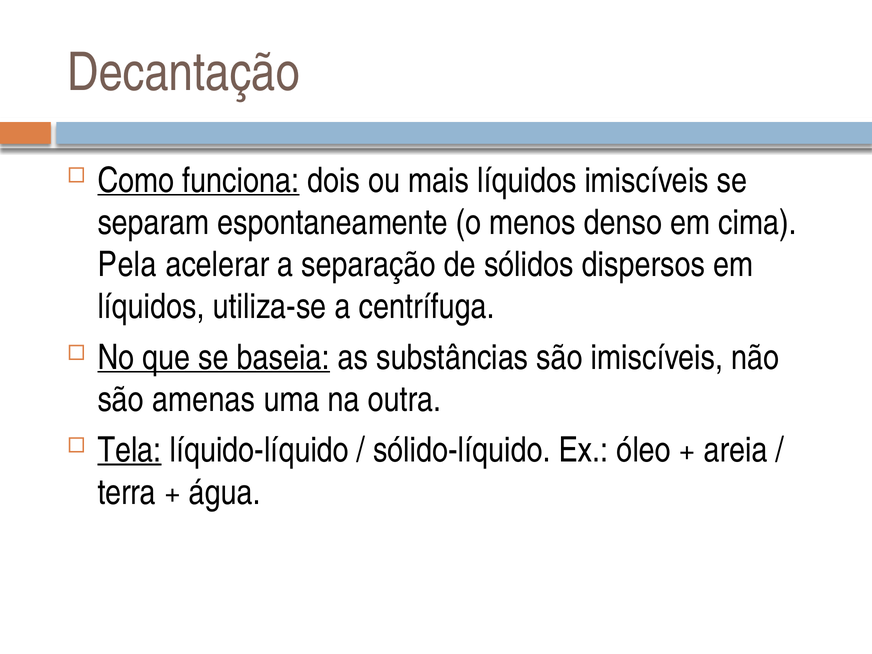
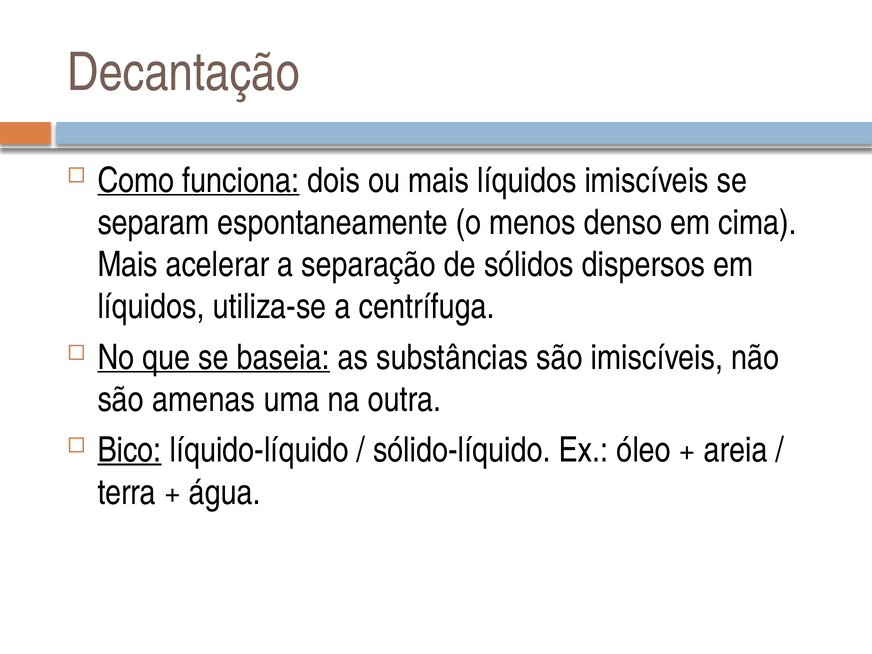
Pela: Pela -> Mais (128, 265)
Tela: Tela -> Bico (130, 450)
